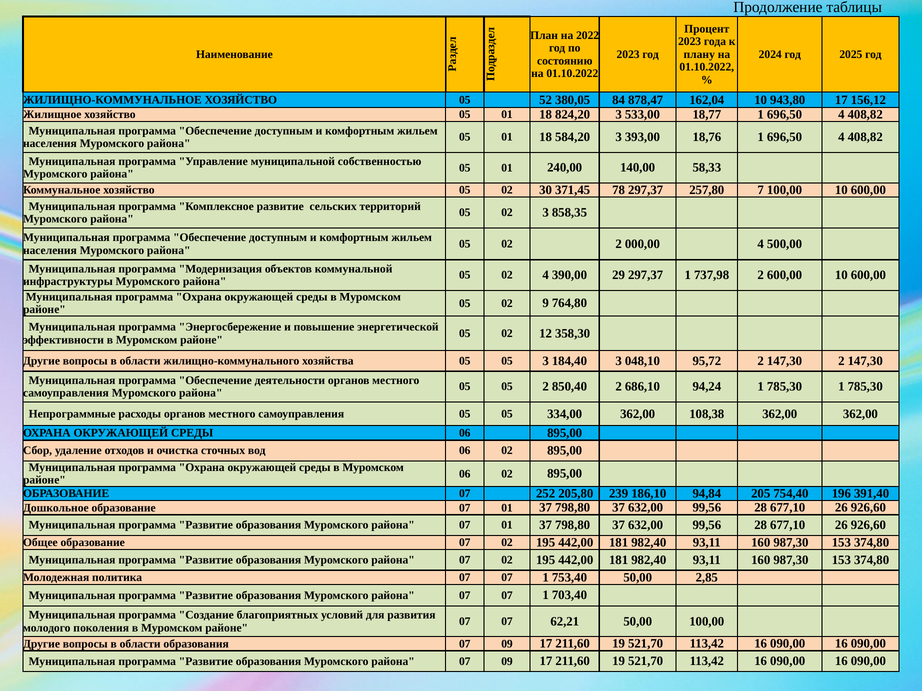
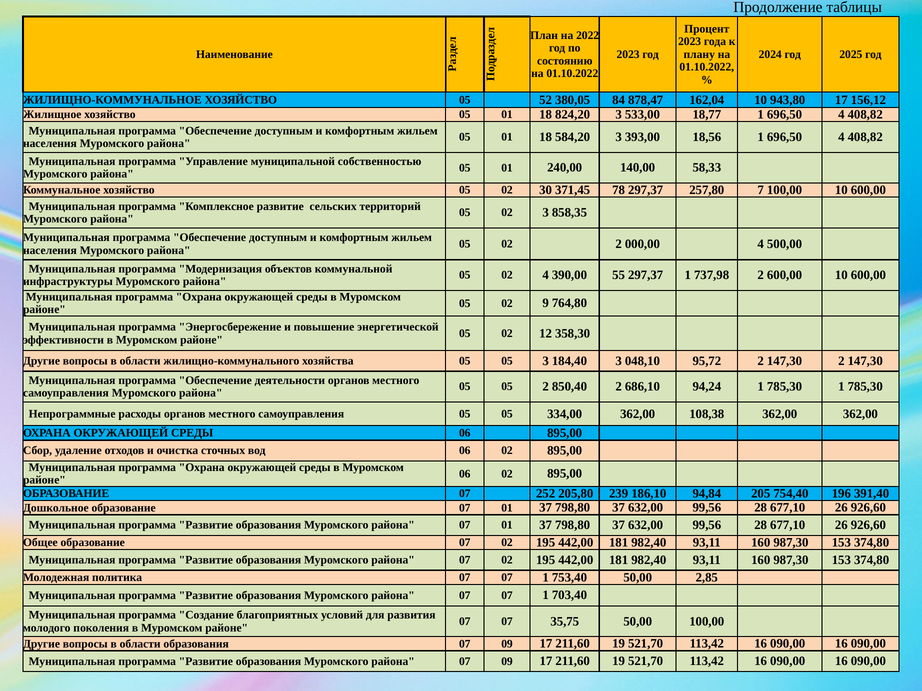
18,76: 18,76 -> 18,56 (707, 137)
29: 29 -> 55 (619, 275)
62,21: 62,21 -> 35,75 (565, 622)
